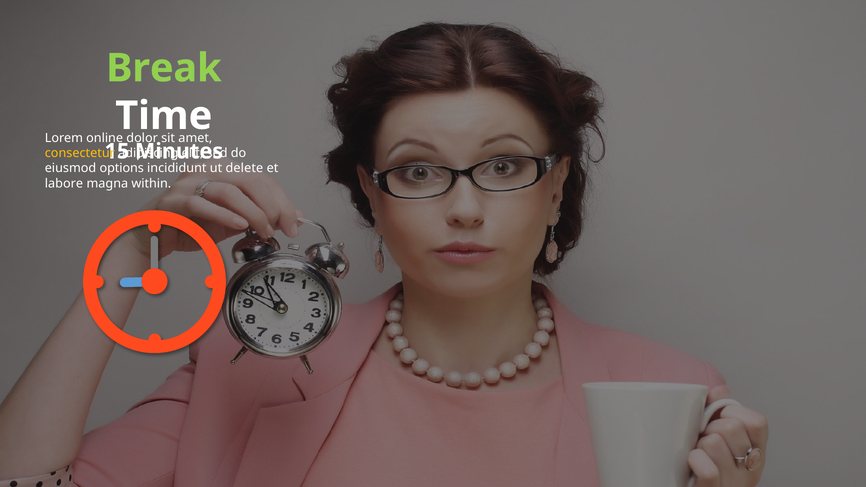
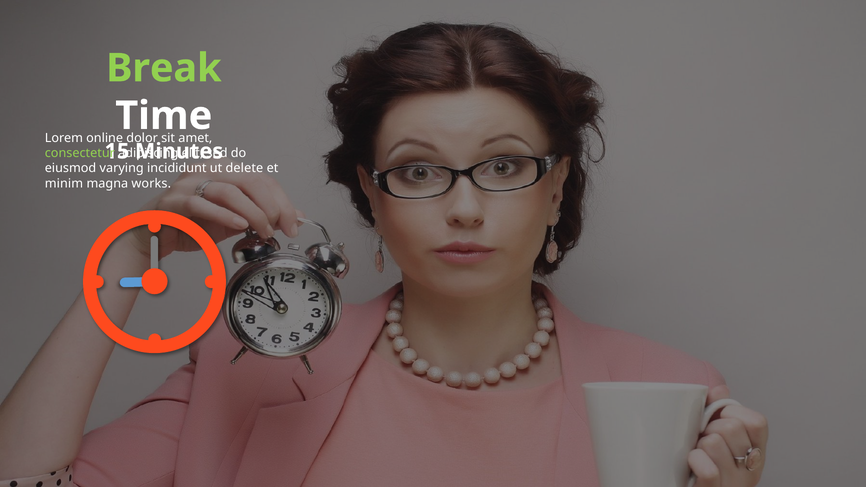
consectetur colour: yellow -> light green (80, 153)
options: options -> varying (122, 168)
labore: labore -> minim (64, 183)
within: within -> works (151, 183)
